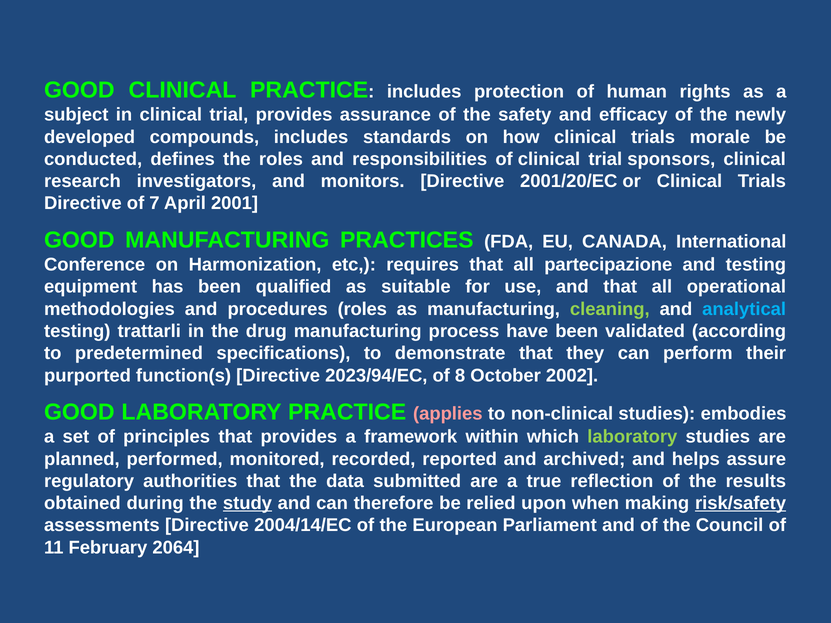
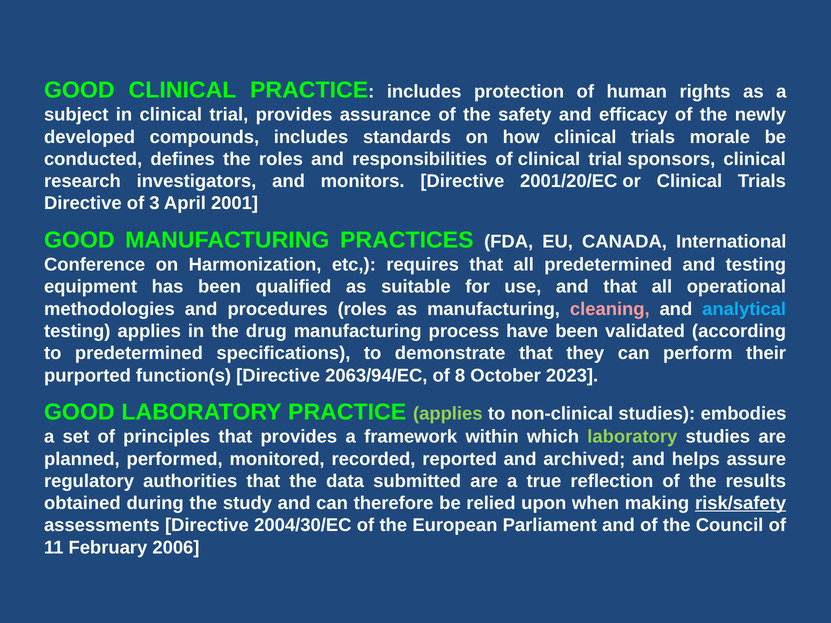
7: 7 -> 3 (154, 203)
all partecipazione: partecipazione -> predetermined (608, 265)
cleaning colour: light green -> pink (610, 309)
testing trattarli: trattarli -> applies (149, 331)
2023/94/EC: 2023/94/EC -> 2063/94/EC (376, 376)
2002: 2002 -> 2023 (572, 376)
applies colour: pink -> light green (448, 414)
study underline: present -> none (247, 503)
2004/14/EC: 2004/14/EC -> 2004/30/EC (303, 526)
2064: 2064 -> 2006 (176, 548)
